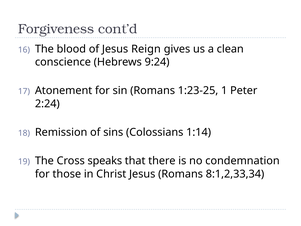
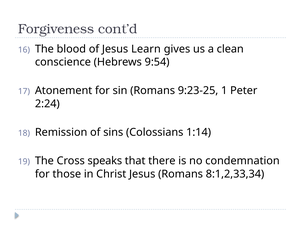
Reign: Reign -> Learn (146, 49)
9:24: 9:24 -> 9:54 (157, 62)
1:23-25: 1:23-25 -> 9:23-25 (198, 91)
